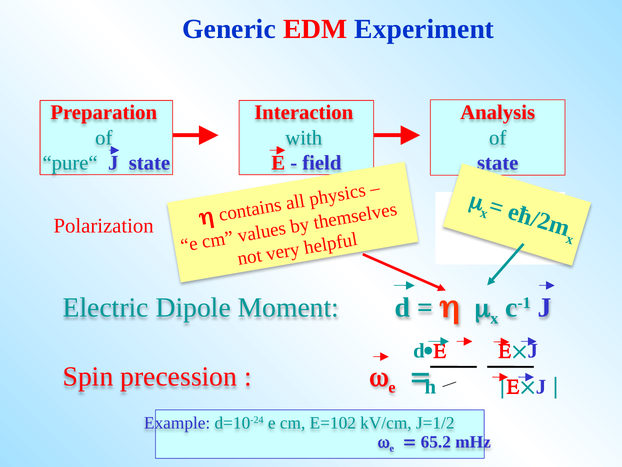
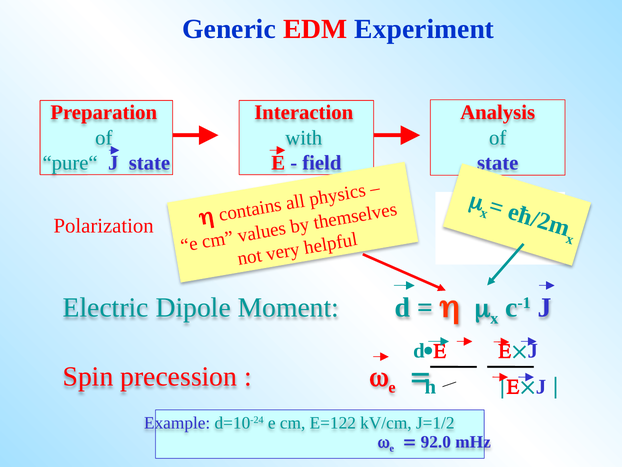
E=102: E=102 -> E=122 (333, 422)
65.2: 65.2 -> 92.0 (436, 441)
